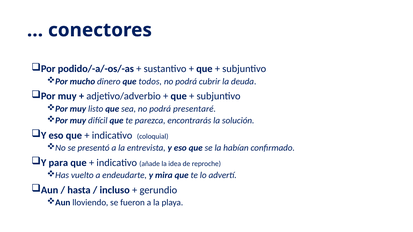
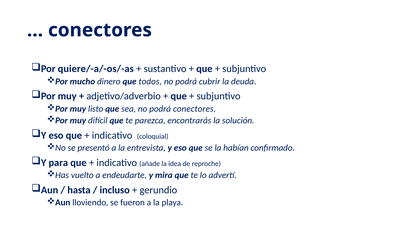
podido/-a/-os/-as: podido/-a/-os/-as -> quiere/-a/-os/-as (96, 69)
podrá presentaré: presentaré -> conectores (194, 109)
